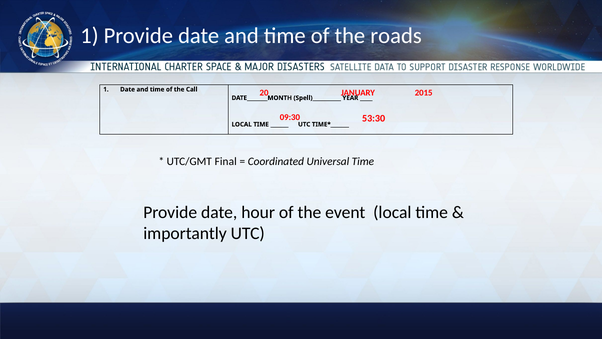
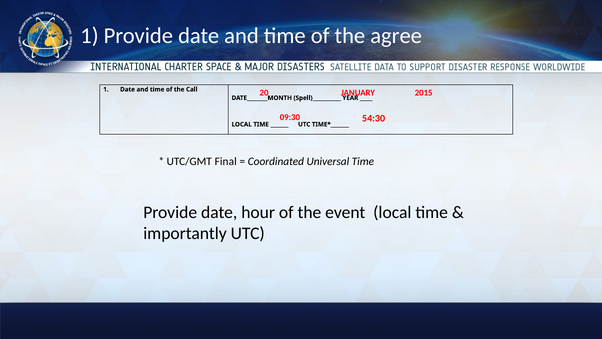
roads: roads -> agree (396, 36)
53:30: 53:30 -> 54:30 (374, 118)
